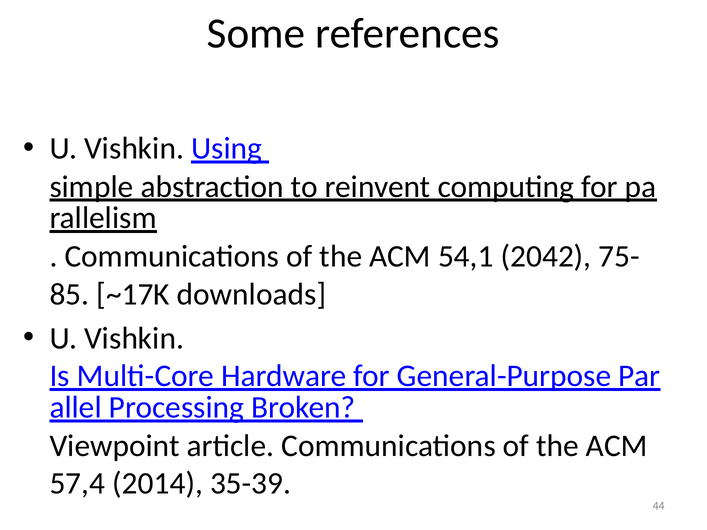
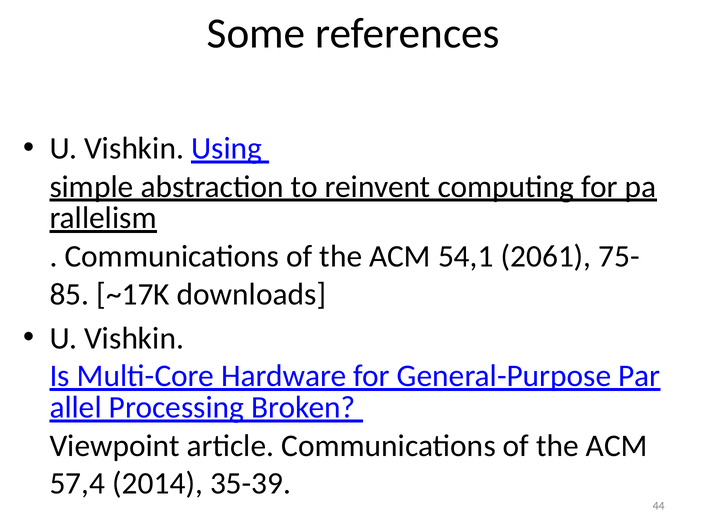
2042: 2042 -> 2061 (546, 257)
